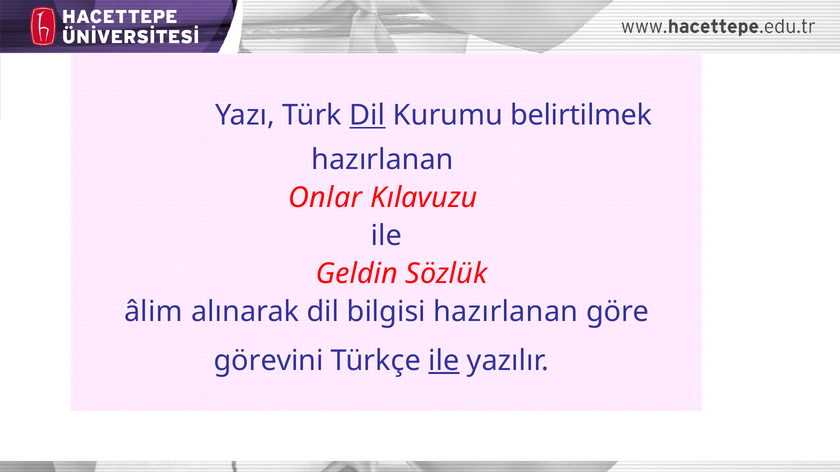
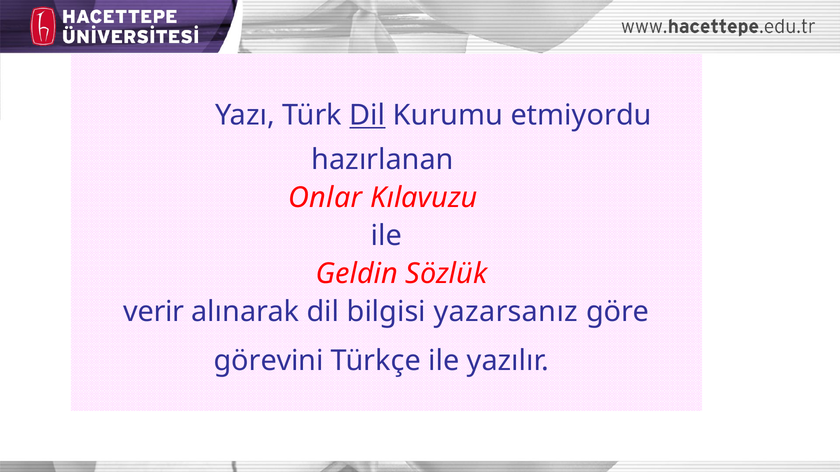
belirtilmek: belirtilmek -> etmiyordu (581, 115)
âlim: âlim -> verir (154, 312)
bilgisi hazırlanan: hazırlanan -> yazarsanız (506, 312)
ile underline: present -> none (444, 361)
